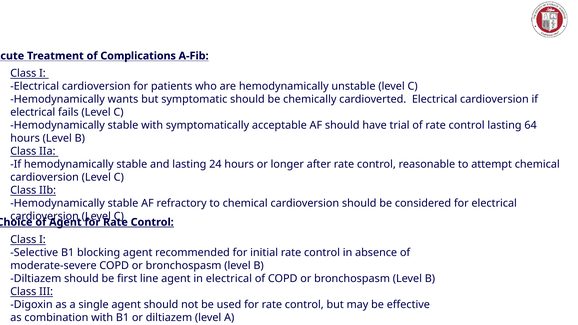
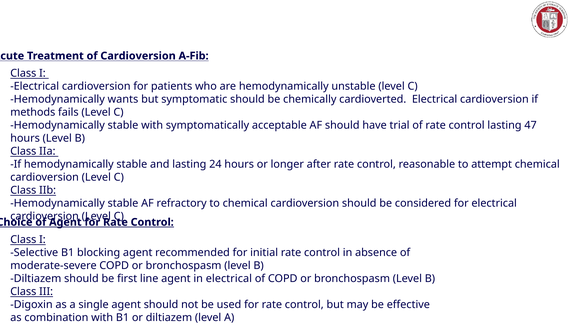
of Complications: Complications -> Cardioversion (138, 56)
electrical: electrical -> methods (33, 112)
64: 64 -> 47 (531, 125)
